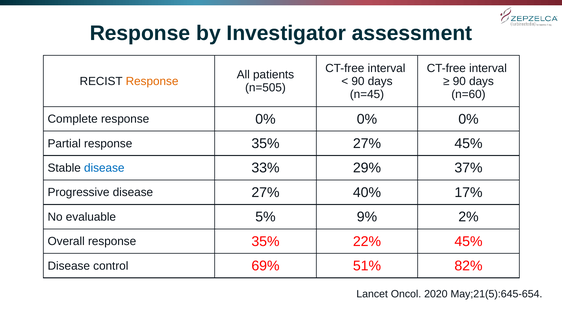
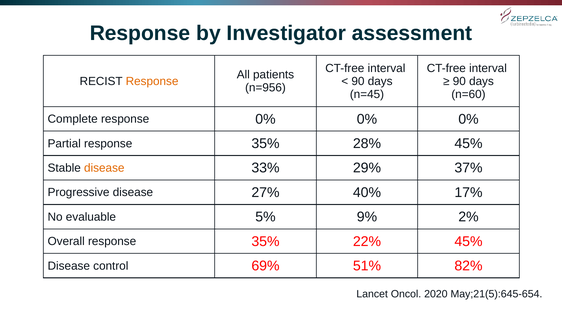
n=505: n=505 -> n=956 (265, 88)
35% 27%: 27% -> 28% (367, 144)
disease colour: blue -> orange (104, 168)
